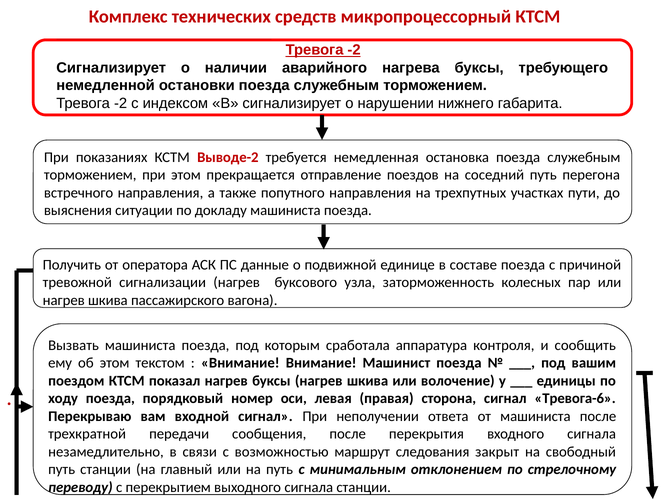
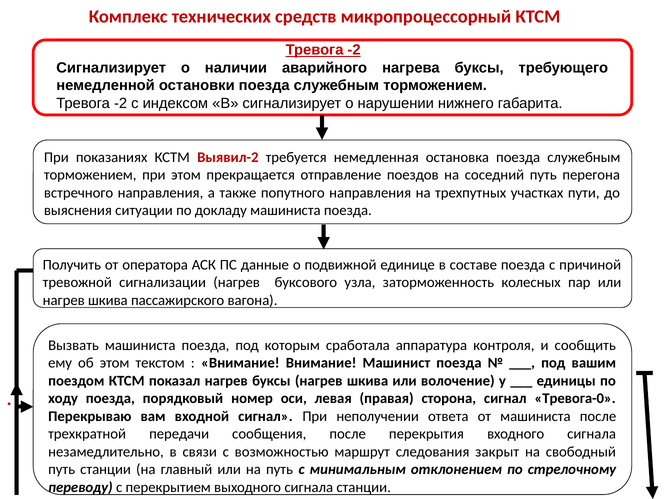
Выводе-2: Выводе-2 -> Выявил-2 (228, 157)
Тревога-6: Тревога-6 -> Тревога-0 (575, 398)
